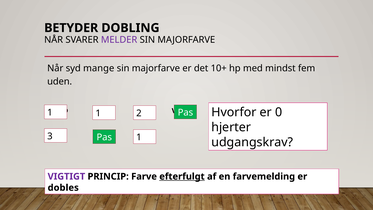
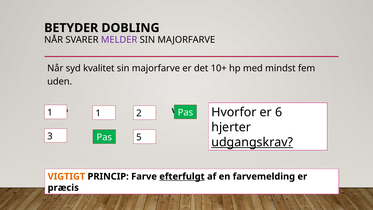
mange: mange -> kvalitet (99, 68)
0: 0 -> 6 (279, 112)
1: 1 -> 5 (139, 137)
udgangskrav underline: none -> present (252, 142)
VIGTIGT colour: purple -> orange (66, 176)
dobles: dobles -> præcis (63, 188)
